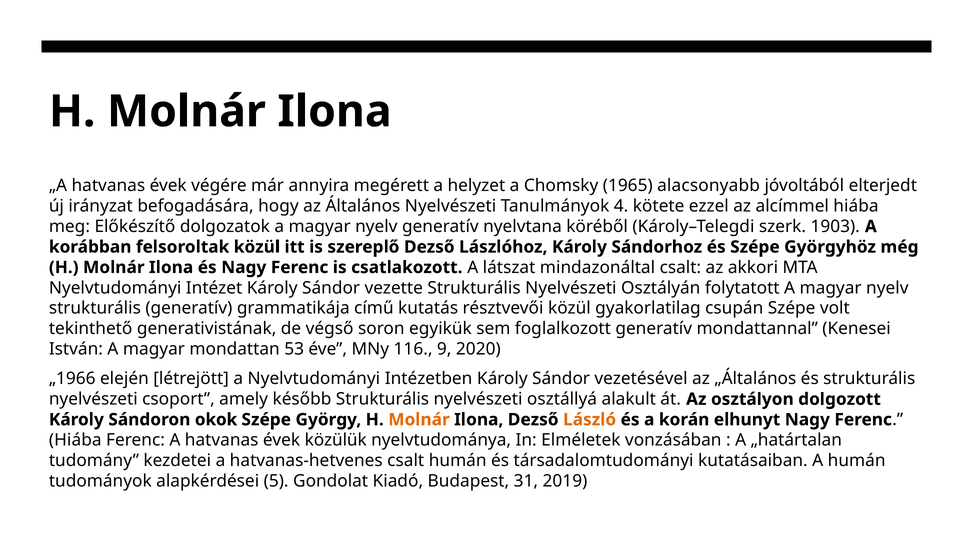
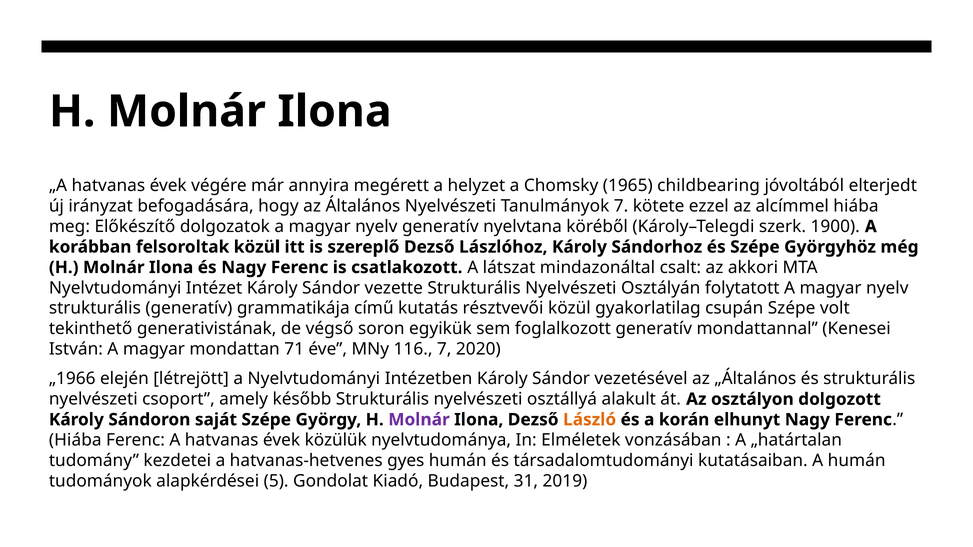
alacsonyabb: alacsonyabb -> childbearing (709, 186)
Tanulmányok 4: 4 -> 7 (621, 206)
1903: 1903 -> 1900 (835, 227)
53: 53 -> 71 (294, 349)
116 9: 9 -> 7 (444, 349)
okok: okok -> saját (216, 420)
Molnár colour: orange -> purple (419, 420)
hatvanas-hetvenes csalt: csalt -> gyes (406, 461)
